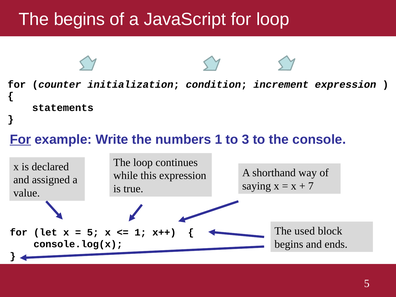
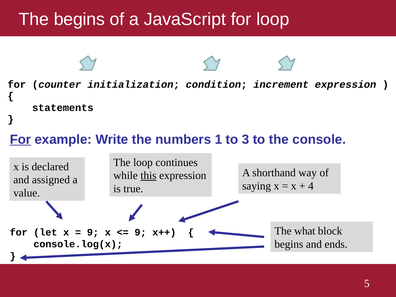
this underline: none -> present (149, 176)
7: 7 -> 4 (311, 186)
used: used -> what (305, 231)
5: 5 -> 9 (93, 232)
1: 1 -> 9 (140, 232)
